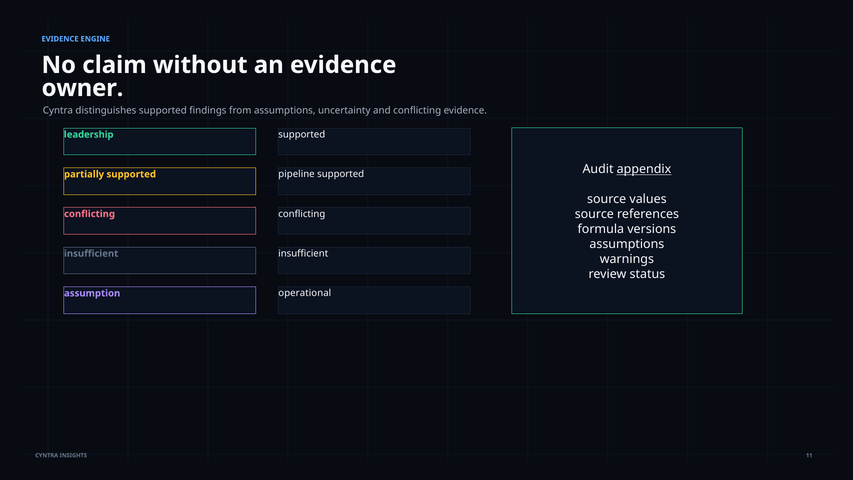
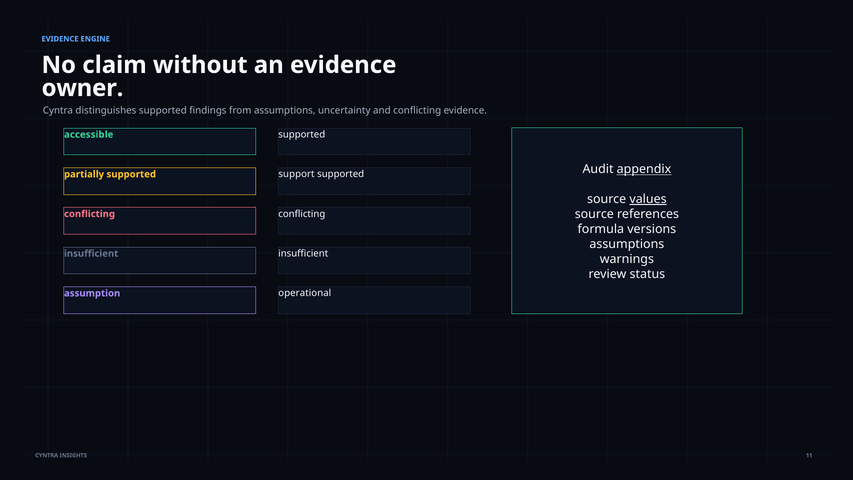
leadership: leadership -> accessible (89, 134)
pipeline: pipeline -> support (296, 174)
values underline: none -> present (648, 199)
